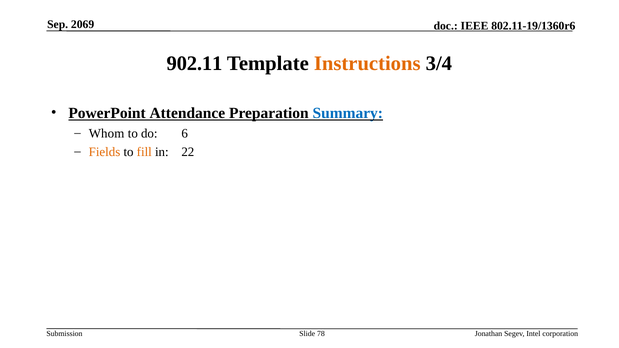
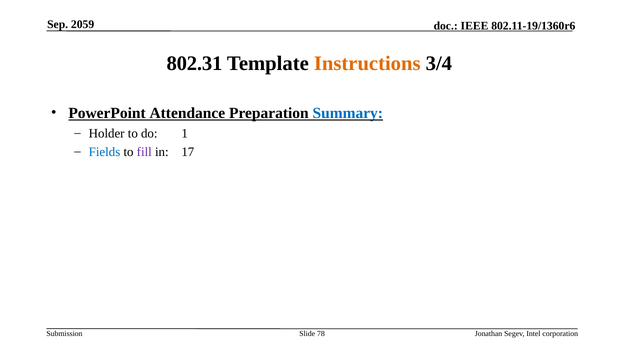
2069: 2069 -> 2059 (83, 25)
902.11: 902.11 -> 802.31 (194, 63)
Whom: Whom -> Holder (107, 133)
6: 6 -> 1 (185, 133)
Fields colour: orange -> blue (105, 152)
fill colour: orange -> purple (144, 152)
22: 22 -> 17 (188, 152)
